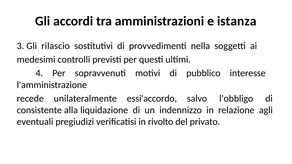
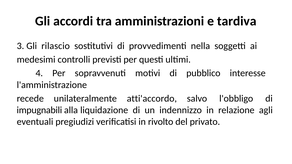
istanza: istanza -> tardiva (237, 21)
essi'accordo: essi'accordo -> atti'accordo (152, 99)
consistente: consistente -> impugnabili (39, 110)
